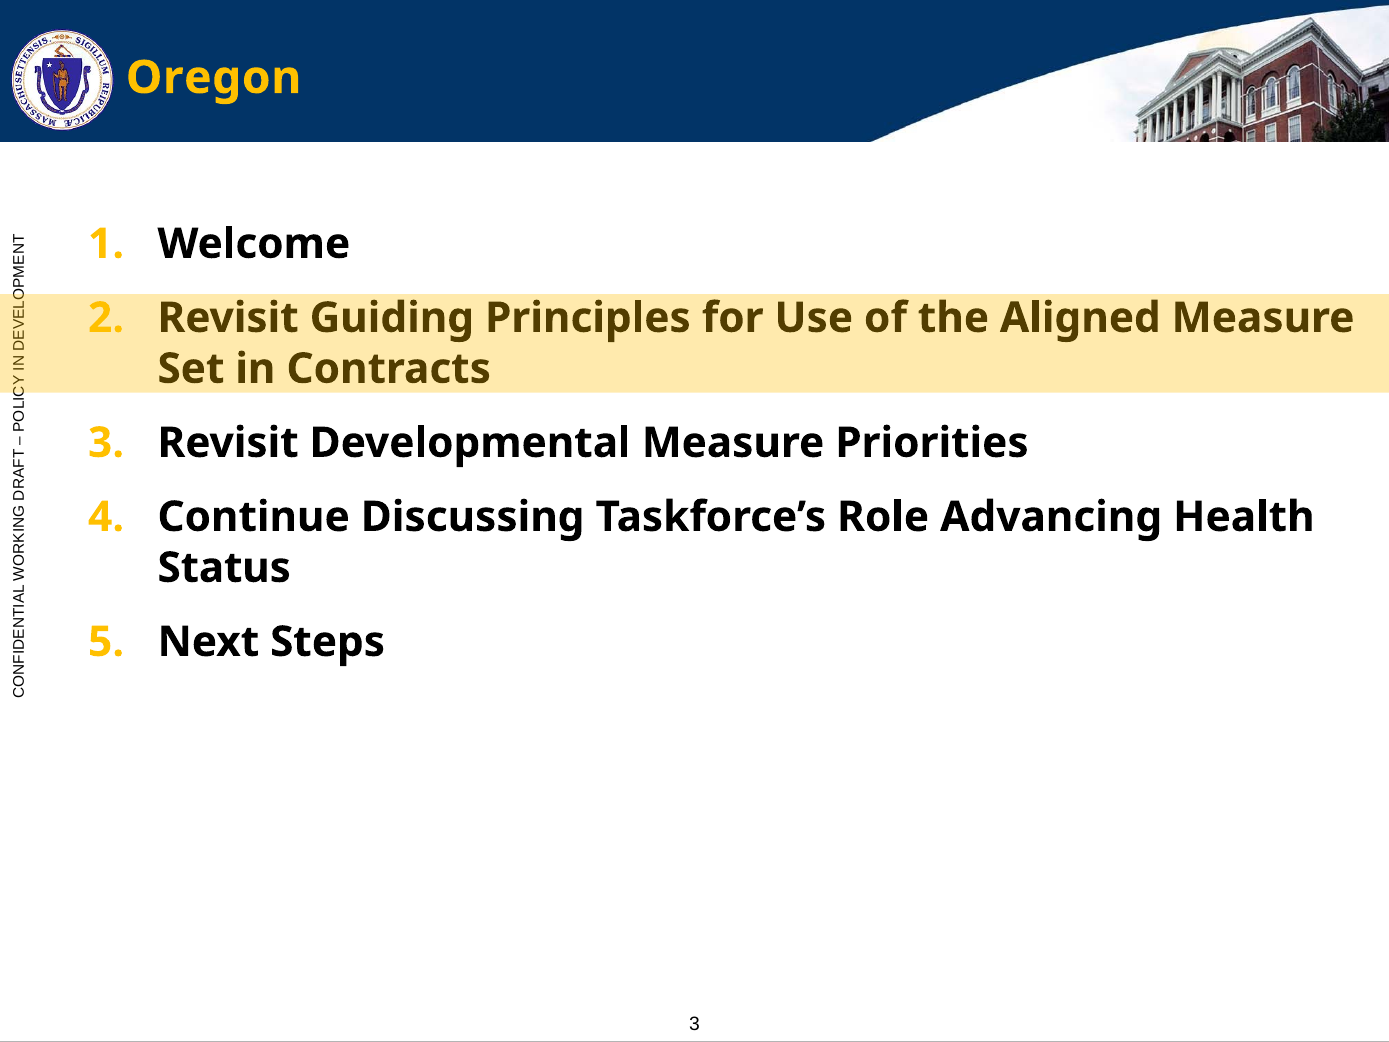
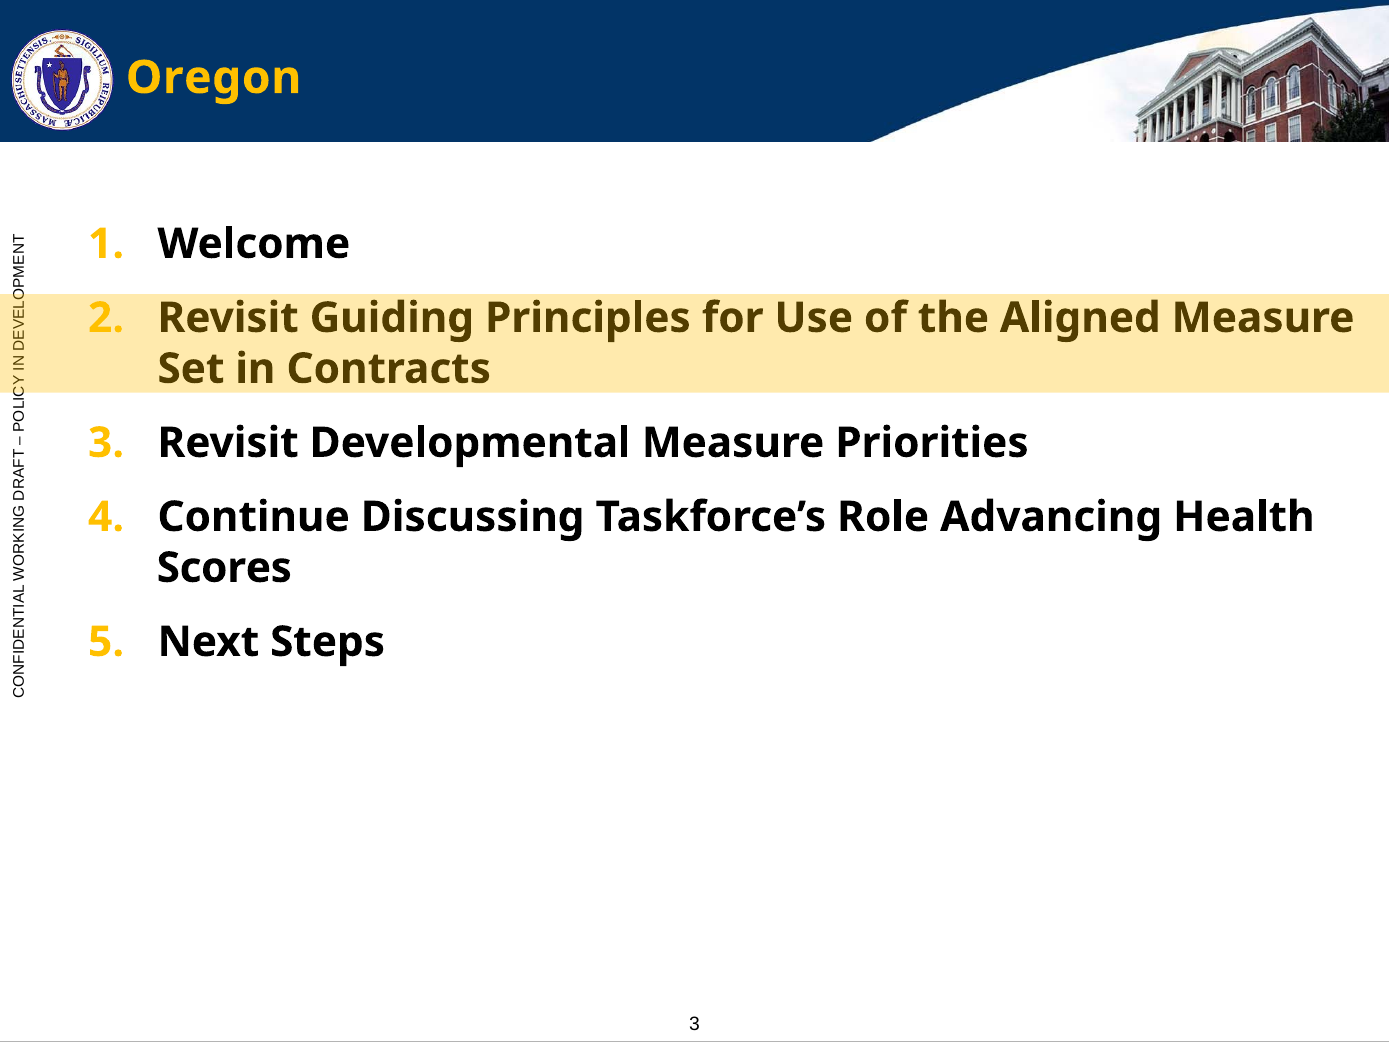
Status: Status -> Scores (224, 568)
